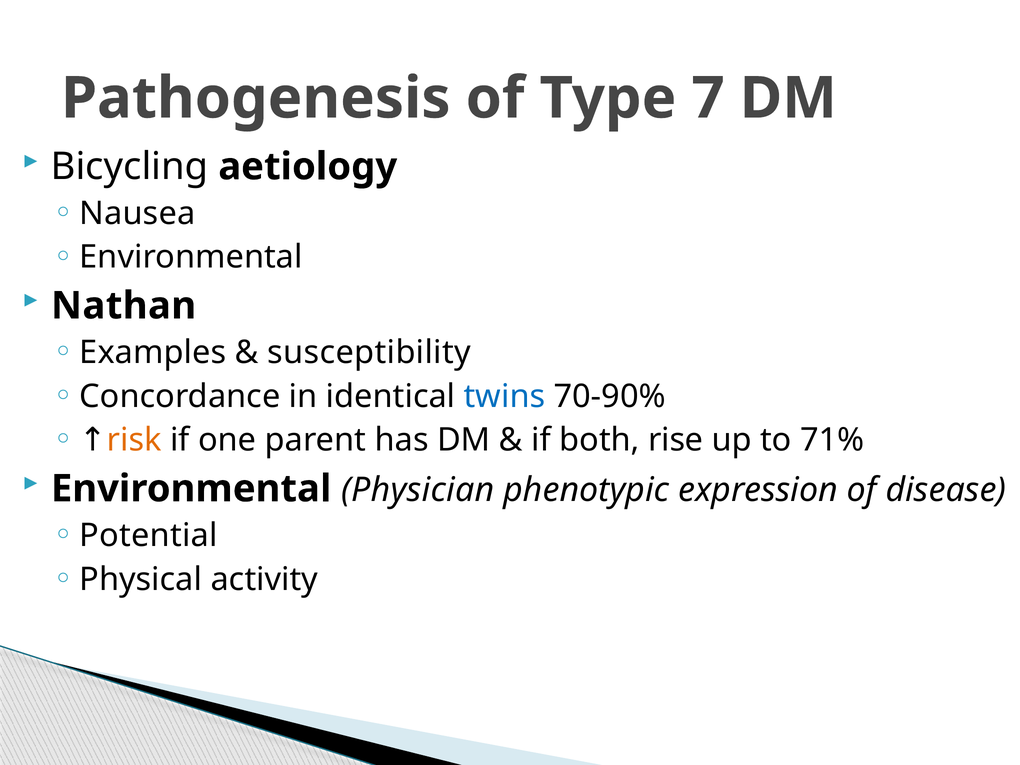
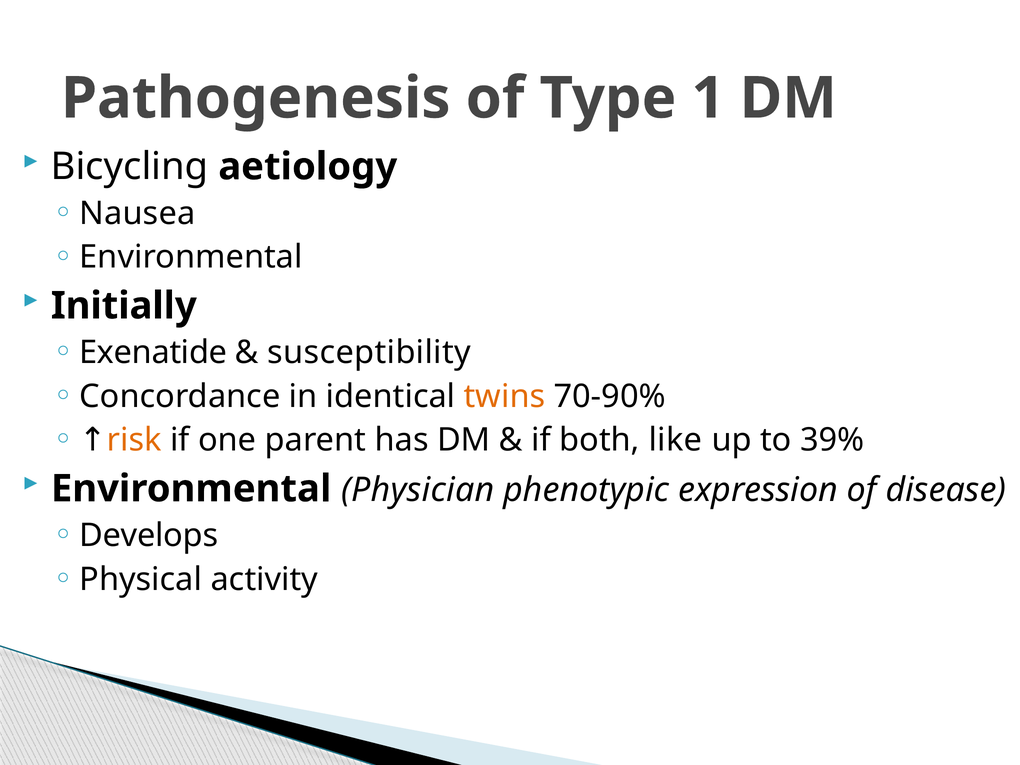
7: 7 -> 1 (708, 98)
Nathan: Nathan -> Initially (124, 306)
Examples: Examples -> Exenatide (153, 353)
twins colour: blue -> orange (505, 396)
rise: rise -> like (676, 440)
71%: 71% -> 39% (832, 440)
Potential: Potential -> Develops (149, 536)
